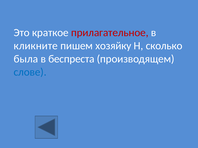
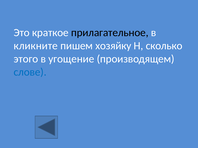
прилагательное colour: red -> black (110, 33)
была: была -> этого (26, 59)
беспреста: беспреста -> угощение (71, 59)
